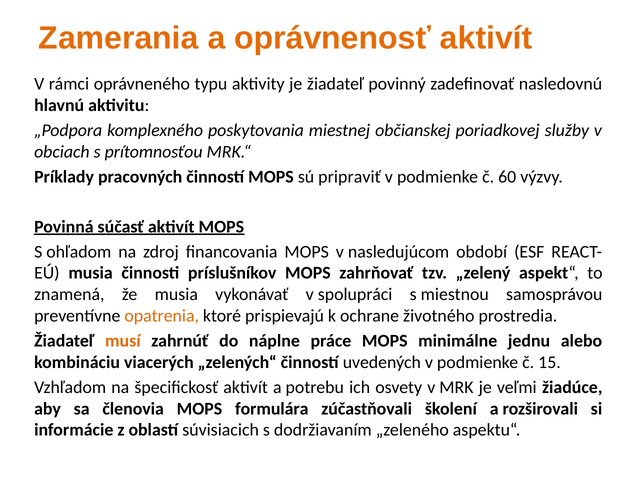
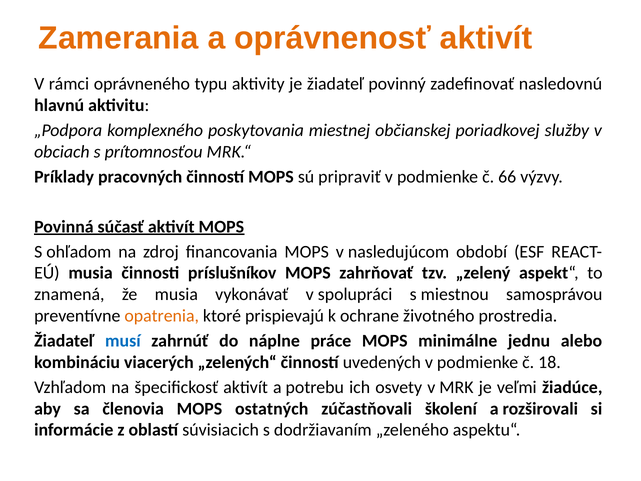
60: 60 -> 66 (507, 177)
musí colour: orange -> blue (123, 341)
15: 15 -> 18 (550, 362)
formulára: formulára -> ostatných (272, 408)
